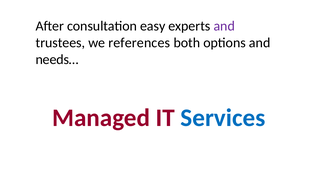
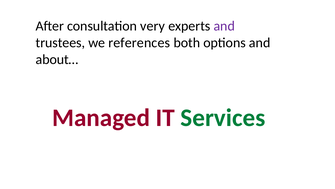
easy: easy -> very (153, 26)
needs…: needs… -> about… (57, 59)
Services colour: blue -> green (223, 117)
